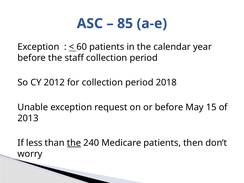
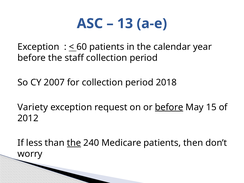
85: 85 -> 13 (125, 24)
2012: 2012 -> 2007 (54, 83)
Unable: Unable -> Variety (33, 107)
before underline: none -> present (169, 107)
2013: 2013 -> 2012 (28, 118)
